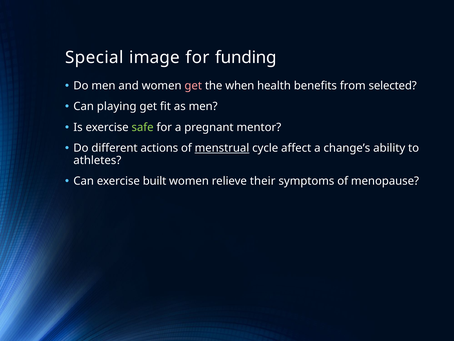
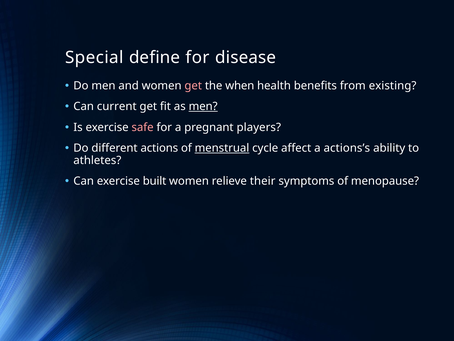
image: image -> define (155, 57)
funding: funding -> disease (246, 57)
selected: selected -> existing (393, 86)
playing: playing -> current (117, 106)
men underline: none -> present (203, 106)
safe colour: light green -> pink (143, 127)
mentor: mentor -> players (259, 127)
change’s: change’s -> actions’s (347, 148)
